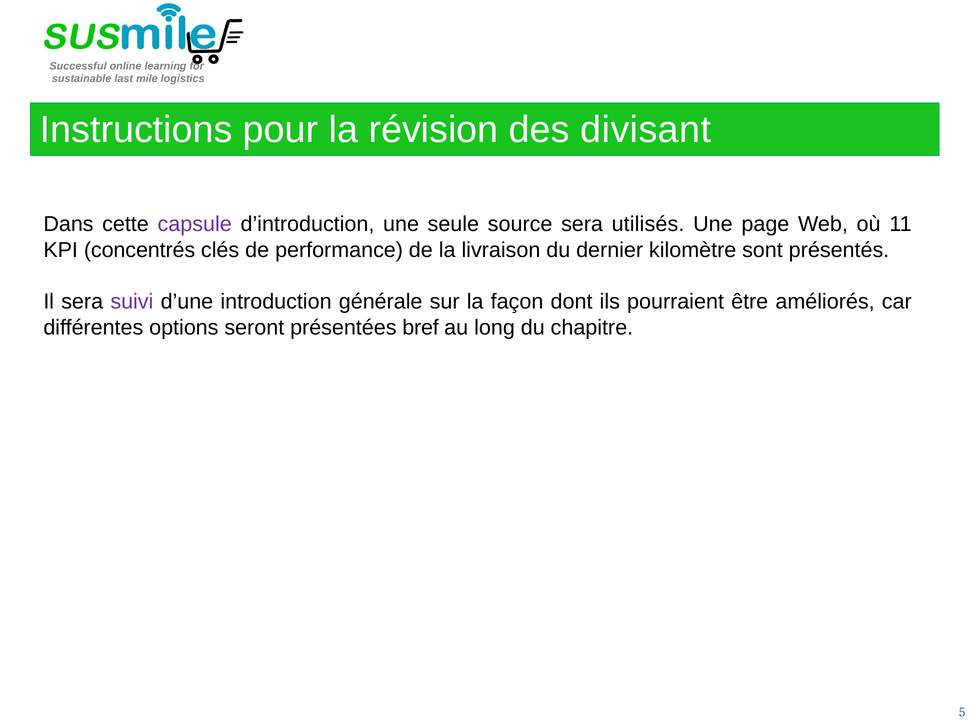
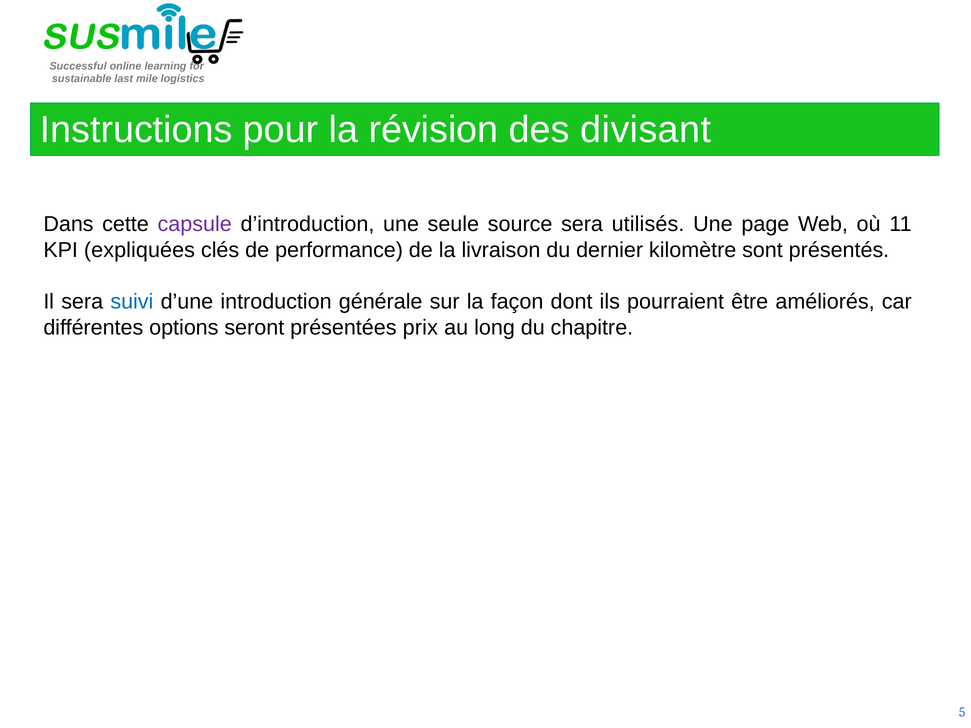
concentrés: concentrés -> expliquées (139, 250)
suivi colour: purple -> blue (132, 302)
bref: bref -> prix (420, 328)
